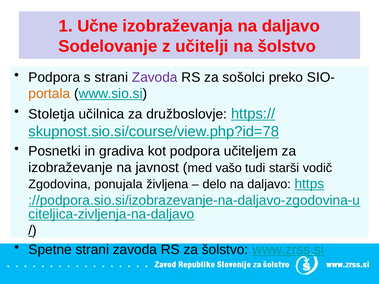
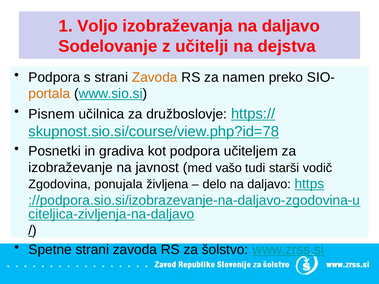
Učne: Učne -> Voljo (98, 26)
na šolstvo: šolstvo -> dejstva (287, 46)
Zavoda colour: purple -> orange (155, 77)
sošolci: sošolci -> namen (244, 77)
Stoletja: Stoletja -> Pisnem (52, 114)
